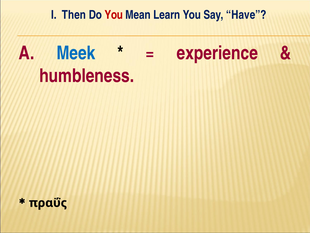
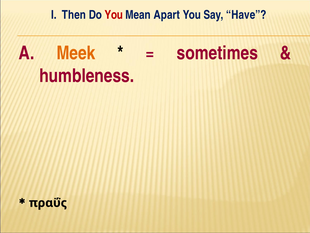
Learn: Learn -> Apart (167, 15)
Meek colour: blue -> orange (76, 53)
experience: experience -> sometimes (217, 53)
